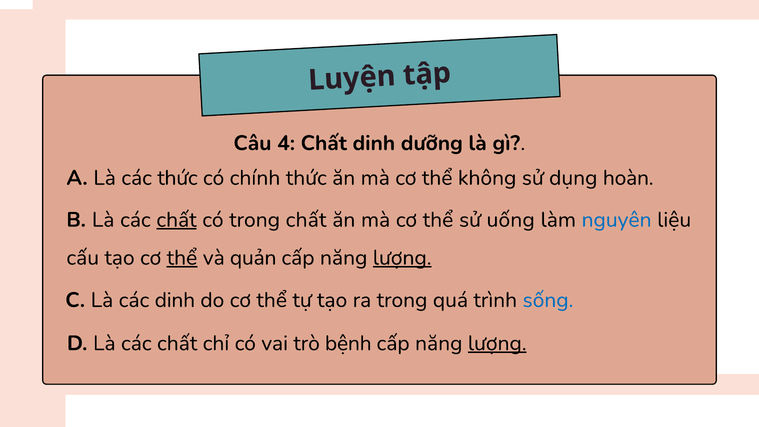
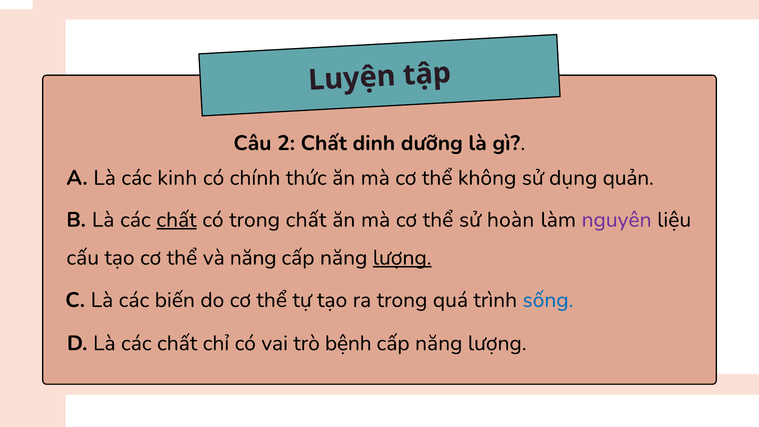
4: 4 -> 2 (286, 143)
các thức: thức -> kinh (177, 178)
hoàn: hoàn -> quản (628, 178)
uống: uống -> hoàn (511, 220)
nguyên colour: blue -> purple (617, 220)
thể underline: present -> none (182, 258)
và quản: quản -> năng (253, 258)
các dinh: dinh -> biến (175, 300)
lượng underline: present -> none (497, 343)
